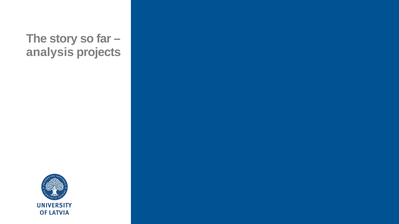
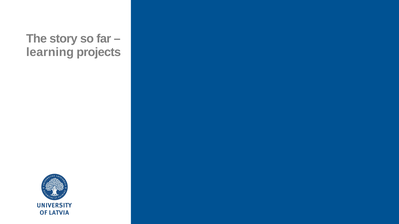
analysis: analysis -> learning (50, 52)
